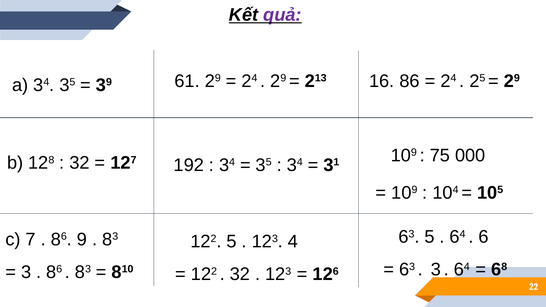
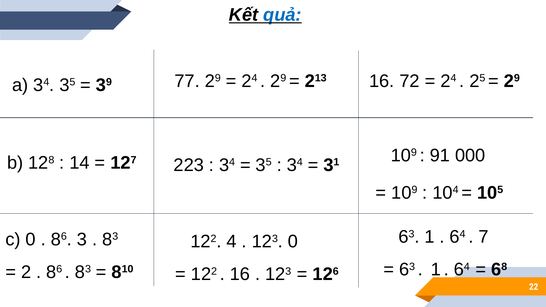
quả colour: purple -> blue (282, 15)
61: 61 -> 77 (187, 81)
16 86: 86 -> 72 (410, 81)
75: 75 -> 91 (440, 155)
32: 32 -> 14 (79, 163)
192: 192 -> 223 (189, 165)
63 5: 5 -> 1 (429, 237)
6: 6 -> 7 (483, 237)
c 7: 7 -> 0 (31, 239)
86 9: 9 -> 3 (82, 239)
122 5: 5 -> 4 (232, 242)
123 4: 4 -> 0 (293, 242)
3: 3 -> 1 (436, 270)
3: 3 -> 2 (26, 272)
32: 32 -> 16 (240, 274)
